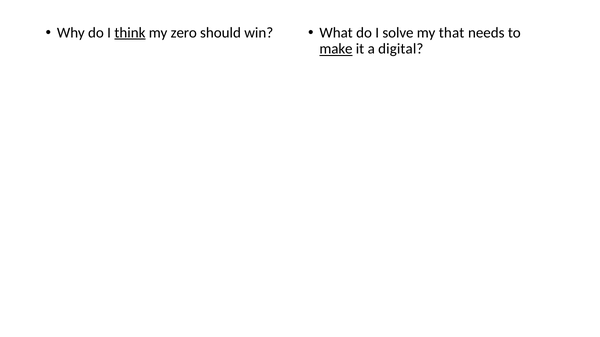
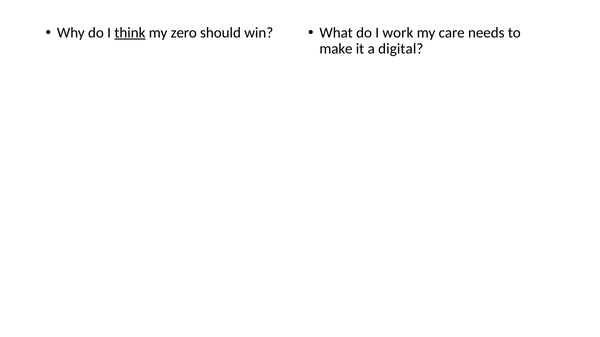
solve: solve -> work (398, 33)
that: that -> care (452, 33)
make underline: present -> none (336, 49)
